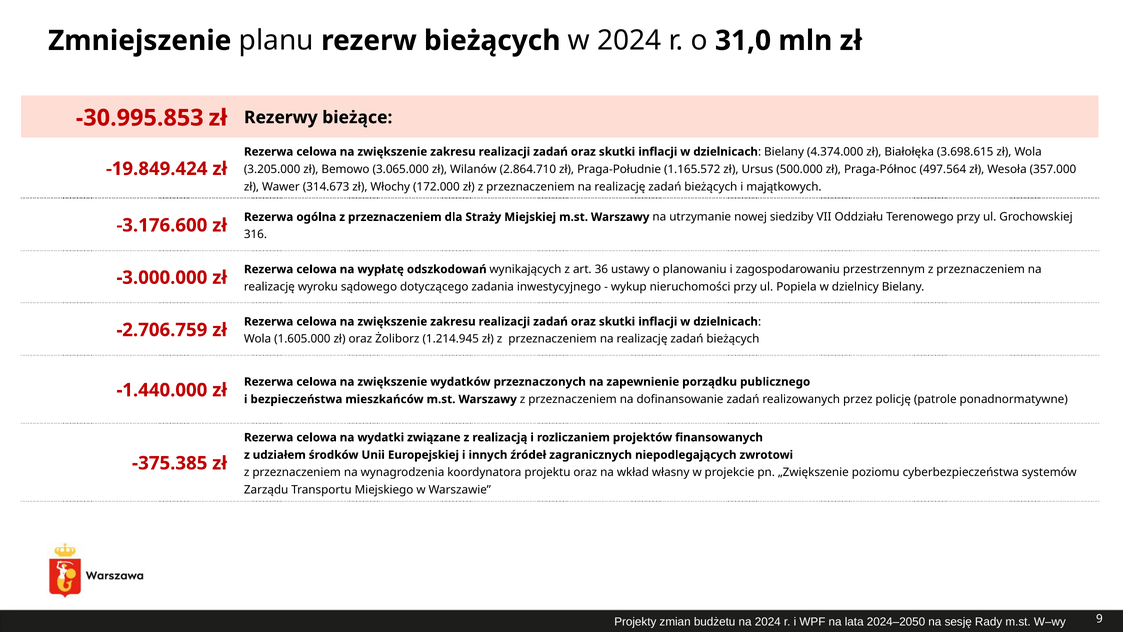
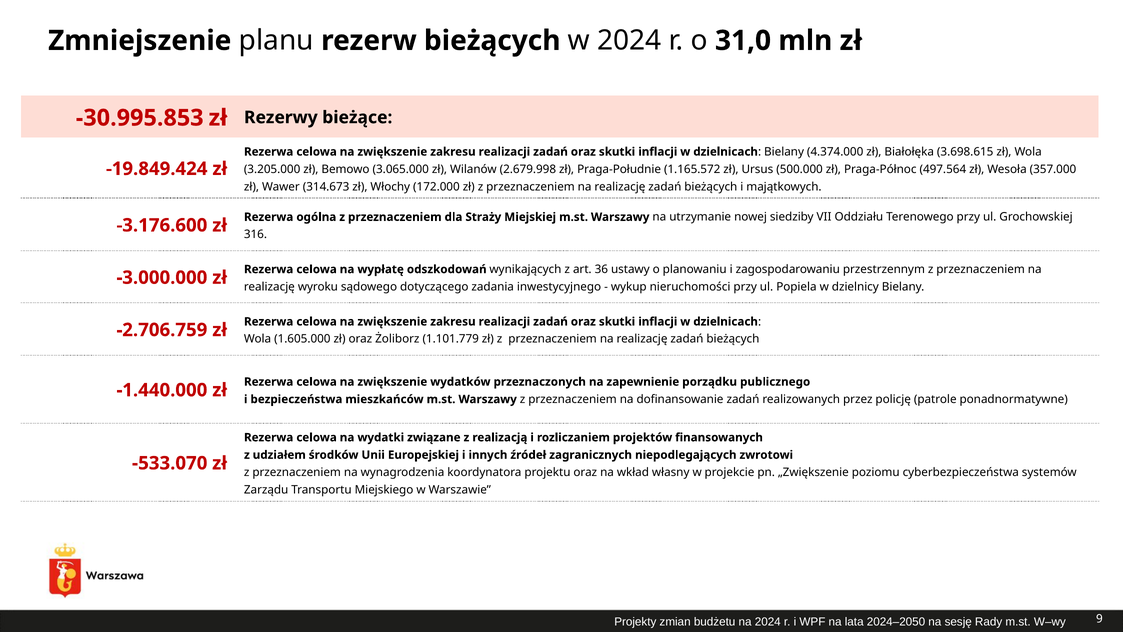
2.864.710: 2.864.710 -> 2.679.998 (528, 169)
1.214.945: 1.214.945 -> 1.101.779 (451, 339)
-375.385: -375.385 -> -533.070 (170, 463)
